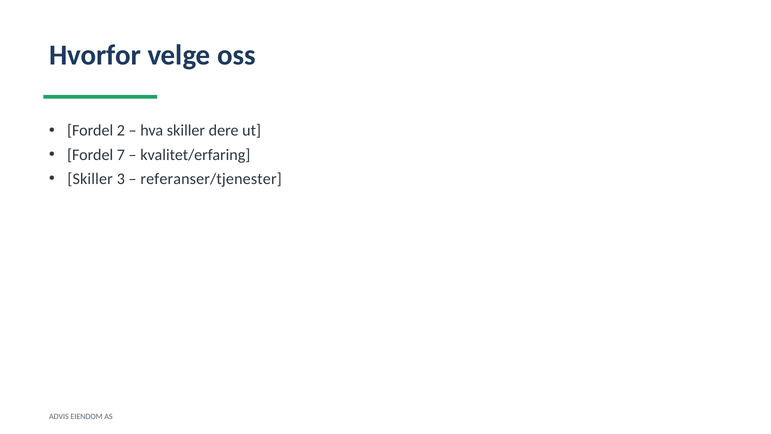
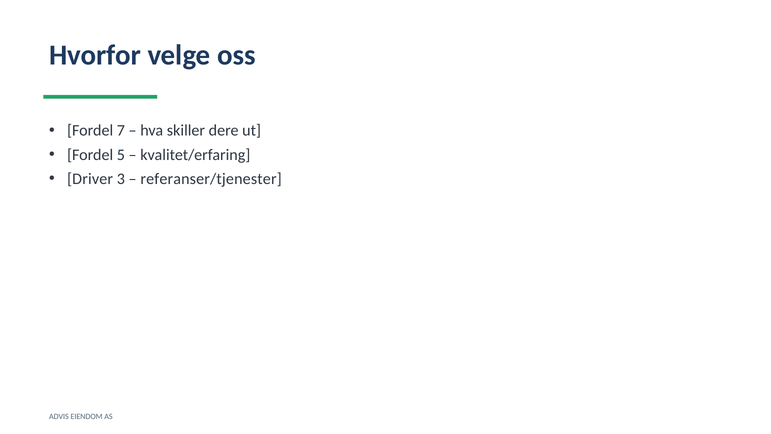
2: 2 -> 7 (121, 131)
7: 7 -> 5 (121, 155)
Skiller: Skiller -> Driver (90, 179)
